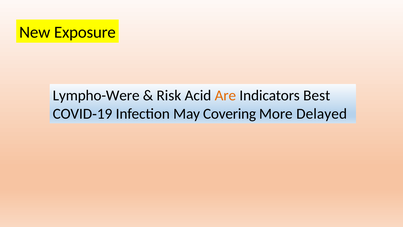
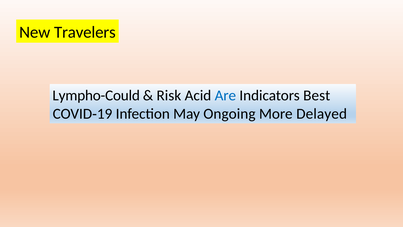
Exposure: Exposure -> Travelers (85, 32)
Lympho-Were: Lympho-Were -> Lympho-Could (96, 96)
Are colour: orange -> blue (225, 96)
Covering: Covering -> Ongoing (229, 114)
